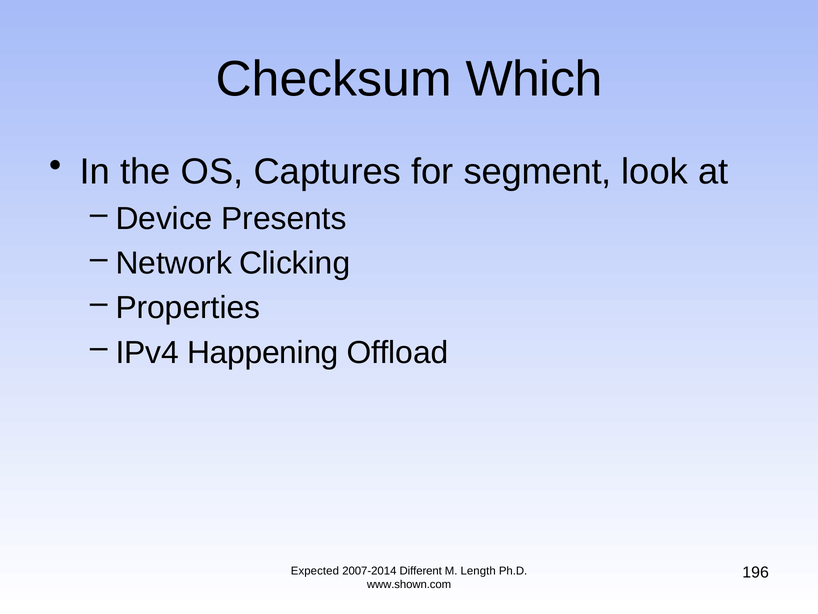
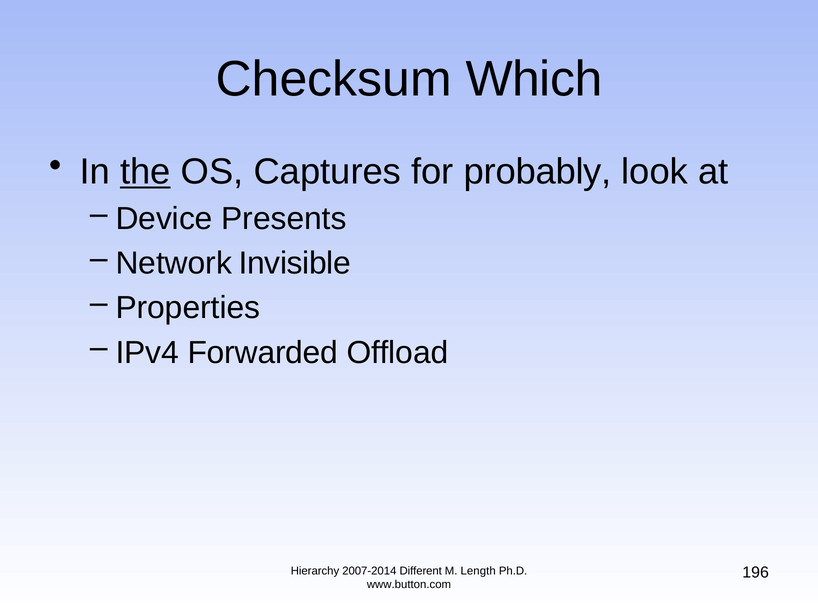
the underline: none -> present (145, 172)
segment: segment -> probably (538, 172)
Clicking: Clicking -> Invisible (295, 263)
Happening: Happening -> Forwarded (263, 352)
Expected: Expected -> Hierarchy (315, 570)
www.shown.com: www.shown.com -> www.button.com (409, 584)
